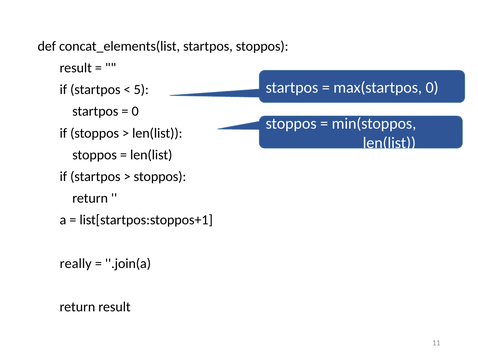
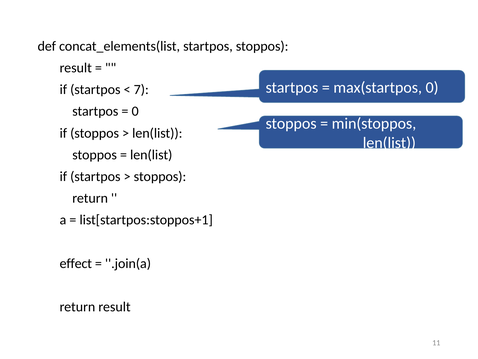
5: 5 -> 7 (141, 89)
really: really -> effect (76, 263)
